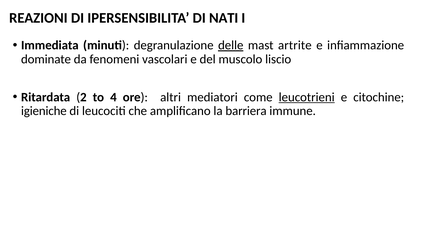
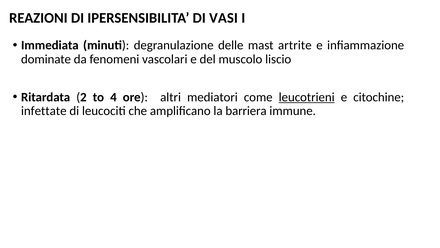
NATI: NATI -> VASI (224, 18)
delle underline: present -> none (231, 45)
igieniche: igieniche -> infettate (44, 111)
